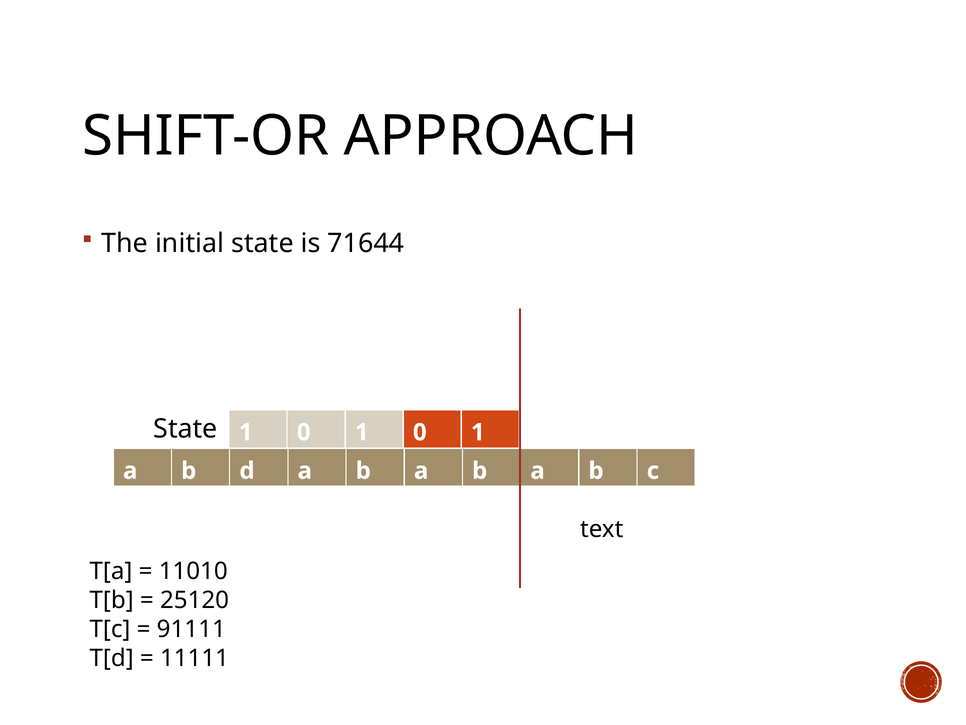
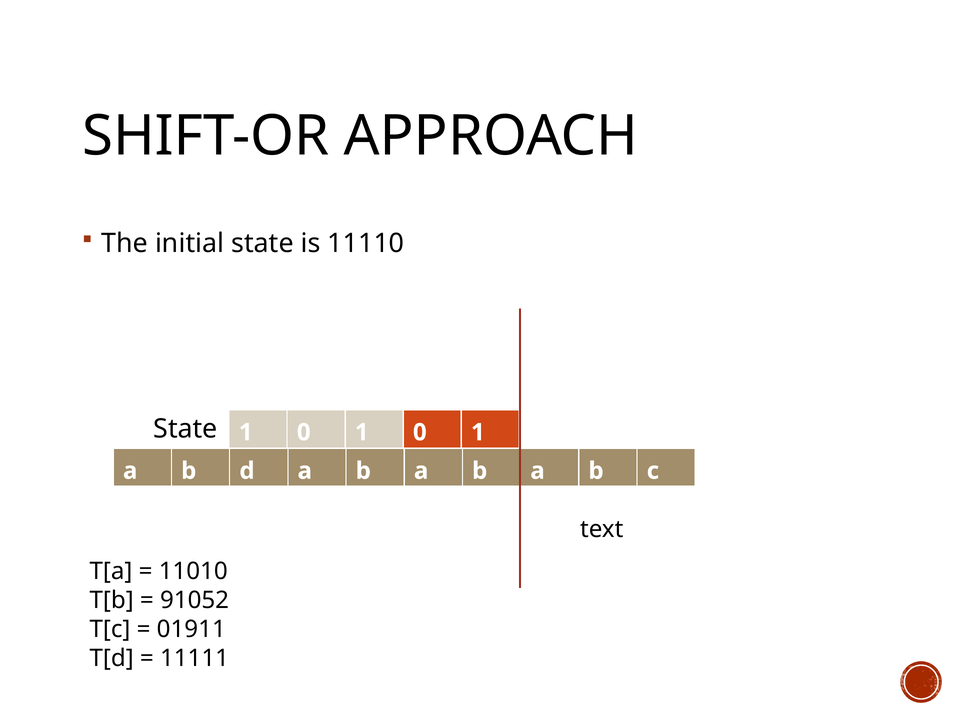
71644: 71644 -> 11110 (366, 243)
25120: 25120 -> 91052 (195, 600)
91111: 91111 -> 01911 (191, 629)
